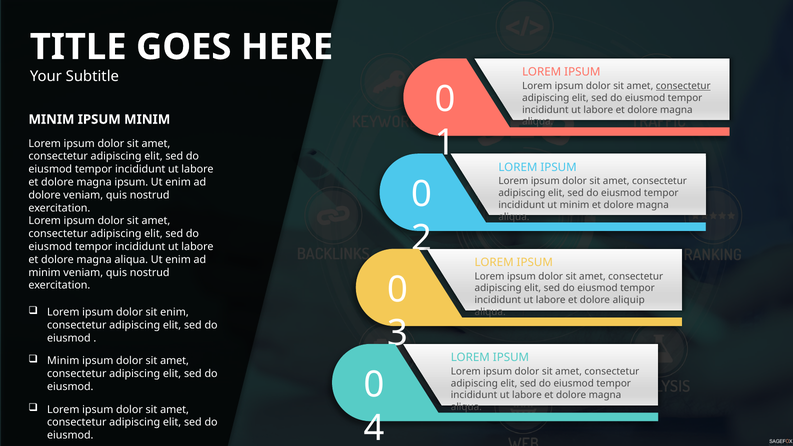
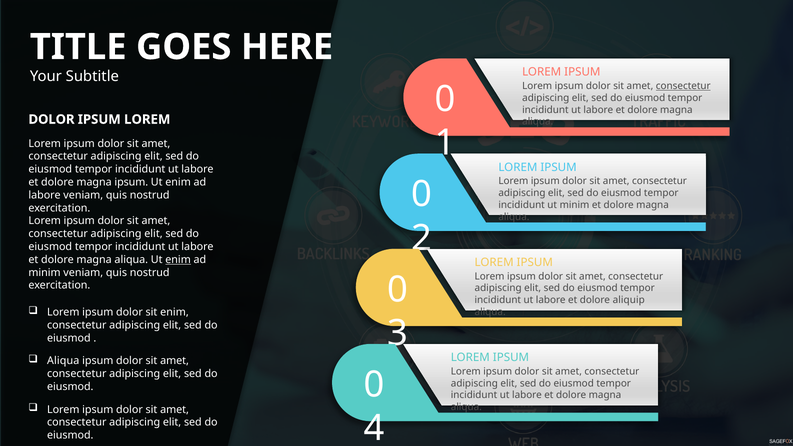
MINIM: MINIM -> DOLOR (52, 119)
MINIM: MINIM -> LOREM (147, 119)
dolore: dolore -> labore (45, 195)
enim underline: none -> present (178, 260)
Minim: Minim -> Aliqua (63, 361)
